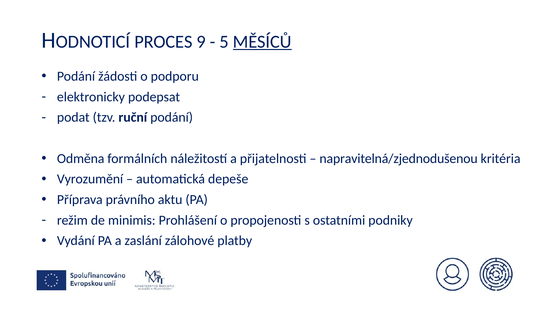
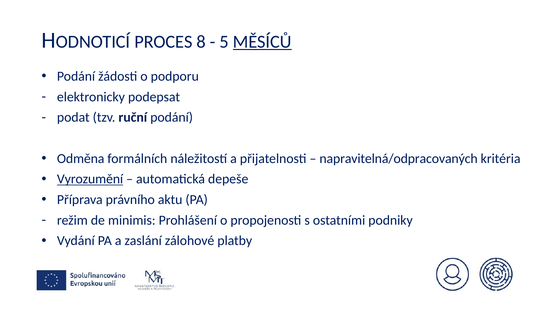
9: 9 -> 8 (201, 42)
napravitelná/zjednodušenou: napravitelná/zjednodušenou -> napravitelná/odpracovaných (399, 158)
Vyrozumění underline: none -> present (90, 179)
